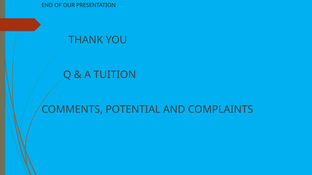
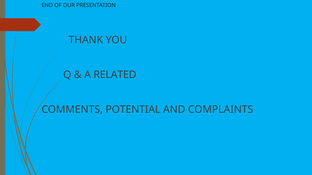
TUITION: TUITION -> RELATED (115, 75)
